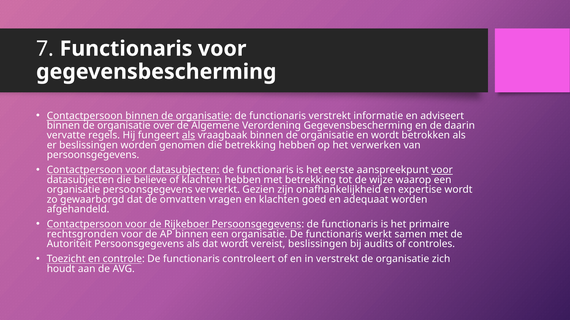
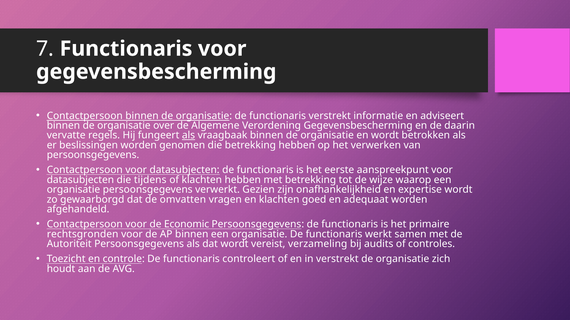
voor underline: present -> none (442, 170)
believe: believe -> tijdens (150, 180)
Rijkeboer: Rijkeboer -> Economic (187, 225)
vereist beslissingen: beslissingen -> verzameling (318, 244)
